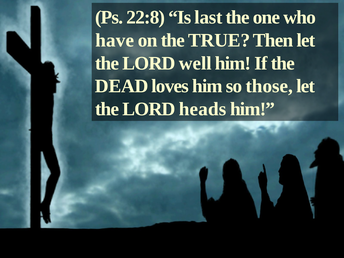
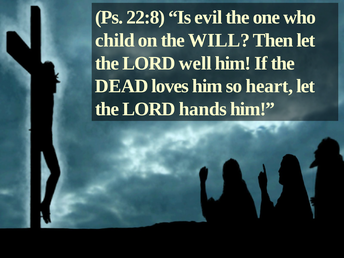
last: last -> evil (208, 17)
have: have -> child (115, 40)
TRUE: TRUE -> WILL (219, 40)
those: those -> heart (269, 86)
heads: heads -> hands (203, 109)
